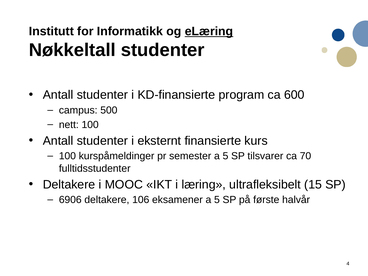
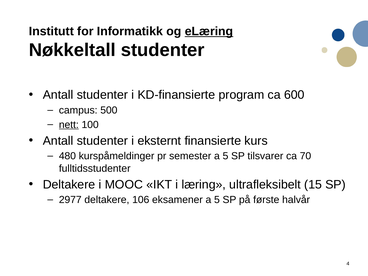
nett underline: none -> present (69, 125)
100: 100 -> 480 (67, 156)
6906: 6906 -> 2977 (70, 200)
